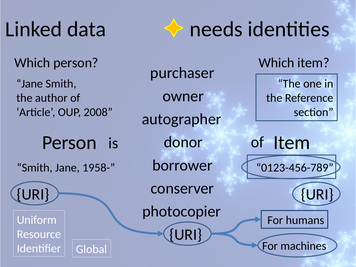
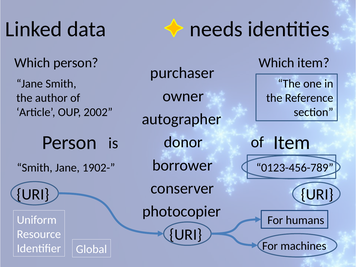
2008: 2008 -> 2002 (98, 112)
1958-: 1958- -> 1902- (99, 168)
